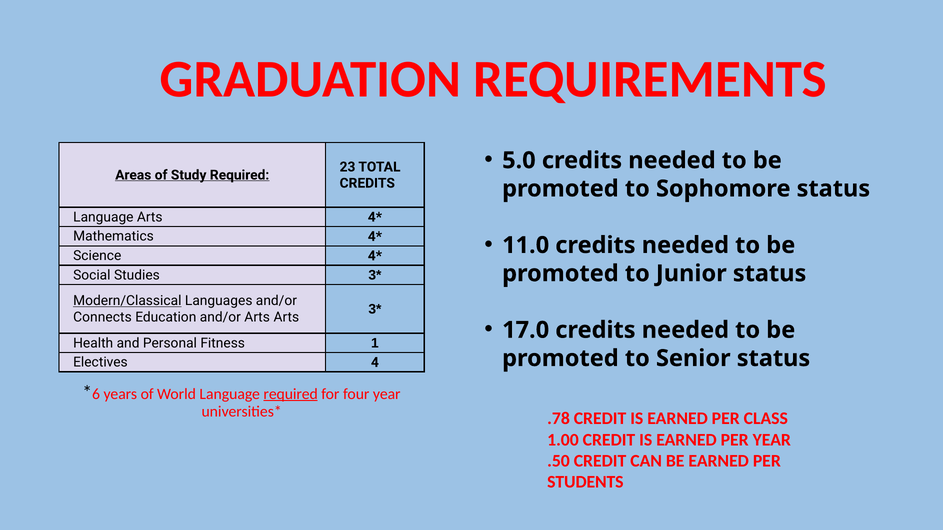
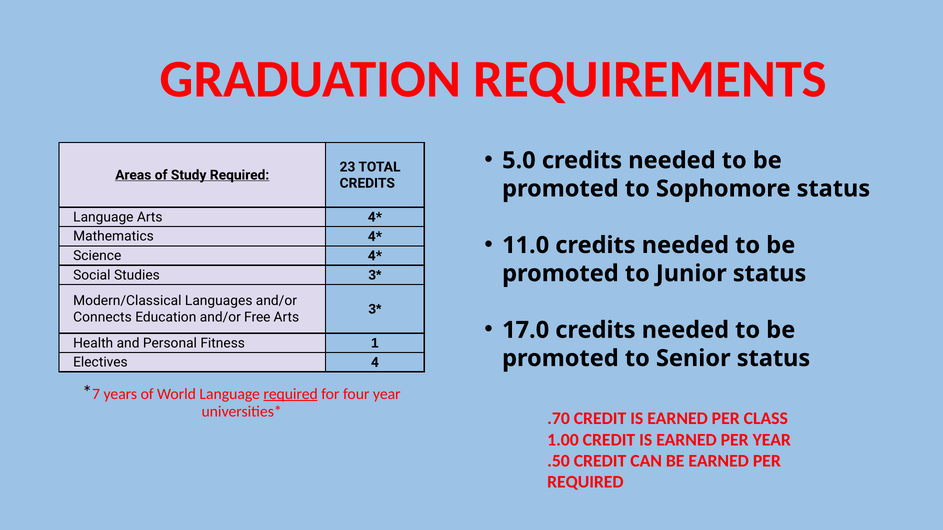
Modern/Classical underline: present -> none (127, 301)
and/or Arts: Arts -> Free (257, 317)
6: 6 -> 7 (96, 394)
.78: .78 -> .70 (559, 419)
STUDENTS: STUDENTS -> REQUIRED (585, 483)
